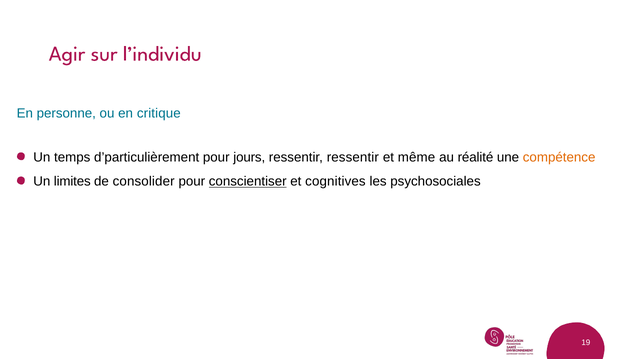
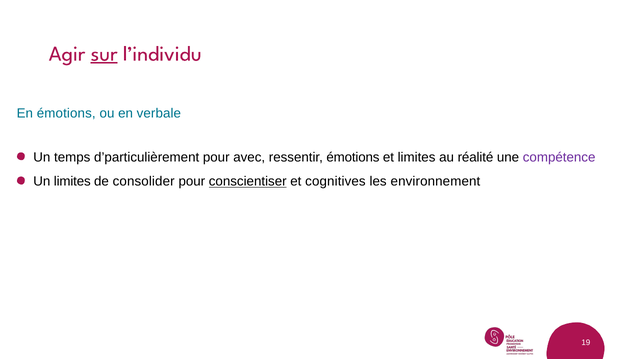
sur underline: none -> present (104, 54)
En personne: personne -> émotions (66, 113)
critique: critique -> verbale (159, 113)
jours: jours -> avec (249, 157)
ressentir ressentir: ressentir -> émotions (353, 157)
et même: même -> limites (417, 157)
compétence colour: orange -> purple (559, 157)
psychosociales: psychosociales -> environnement (435, 182)
